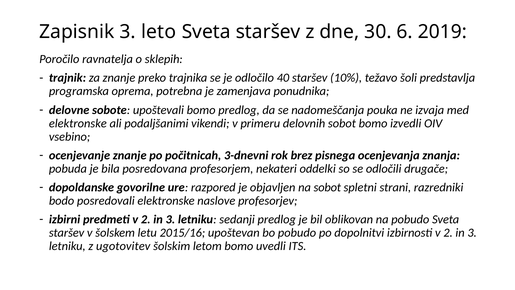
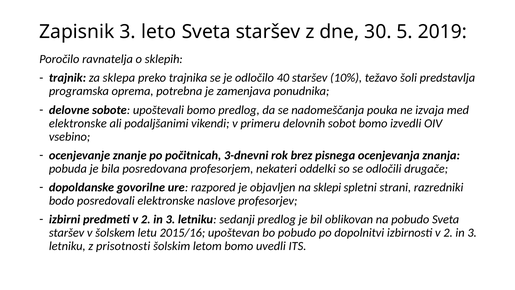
6: 6 -> 5 (405, 32)
za znanje: znanje -> sklepa (119, 78)
na sobot: sobot -> sklepi (327, 187)
ugotovitev: ugotovitev -> prisotnosti (123, 246)
